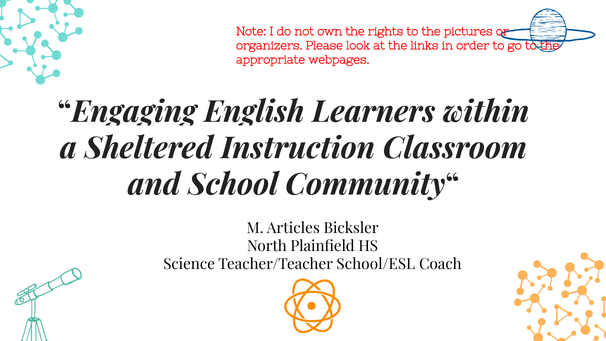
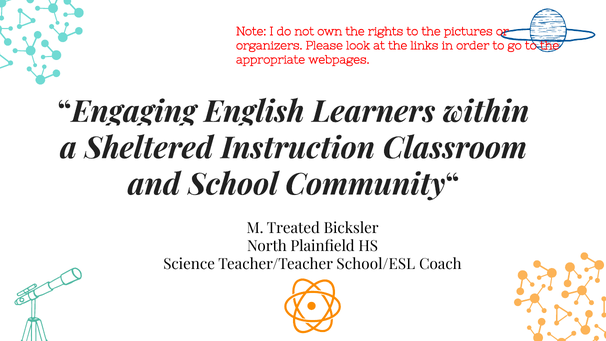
Articles: Articles -> Treated (293, 228)
